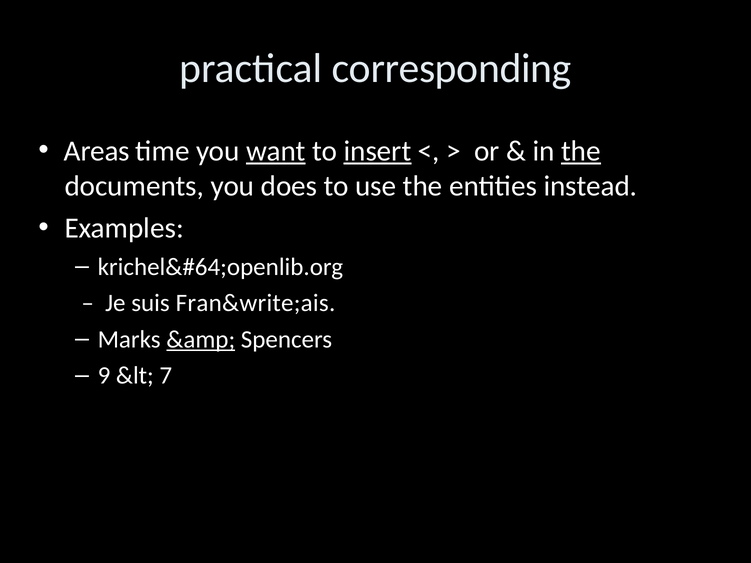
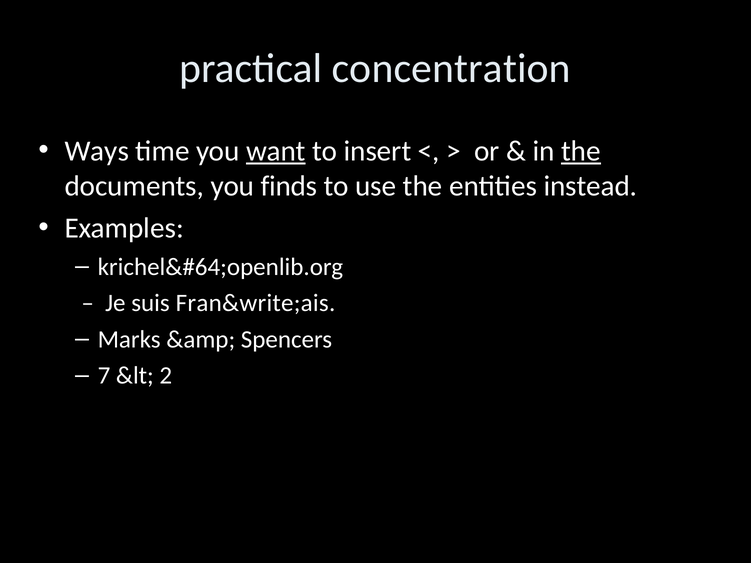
corresponding: corresponding -> concentration (451, 69)
Areas: Areas -> Ways (97, 151)
insert underline: present -> none (377, 151)
does: does -> finds (289, 186)
&amp underline: present -> none (201, 340)
9: 9 -> 7 (104, 376)
7: 7 -> 2 (166, 376)
